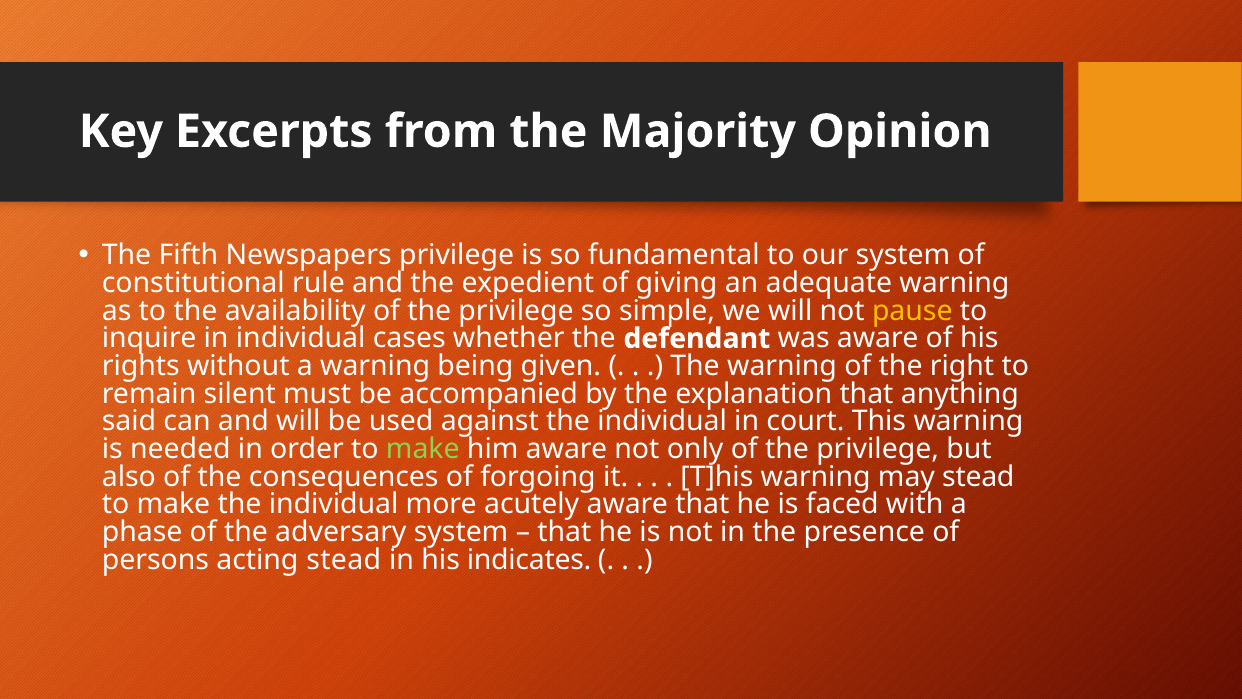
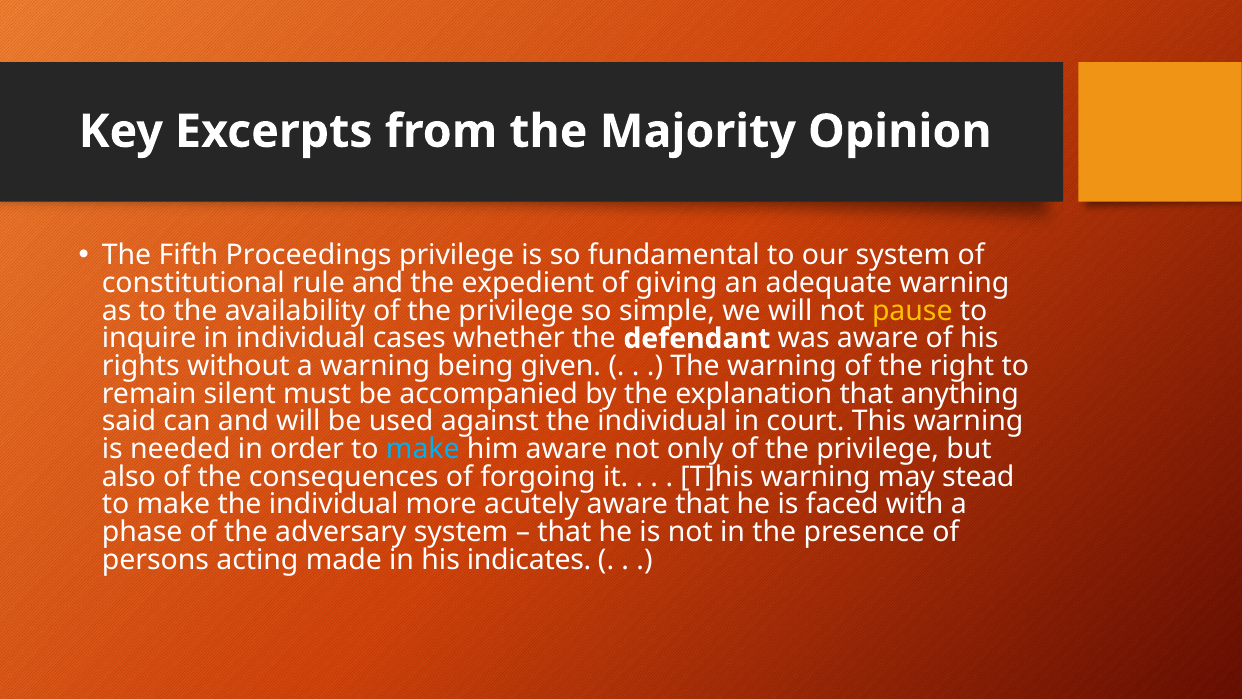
Newspapers: Newspapers -> Proceedings (309, 255)
make colour: light green -> light blue (423, 449)
acting stead: stead -> made (344, 560)
